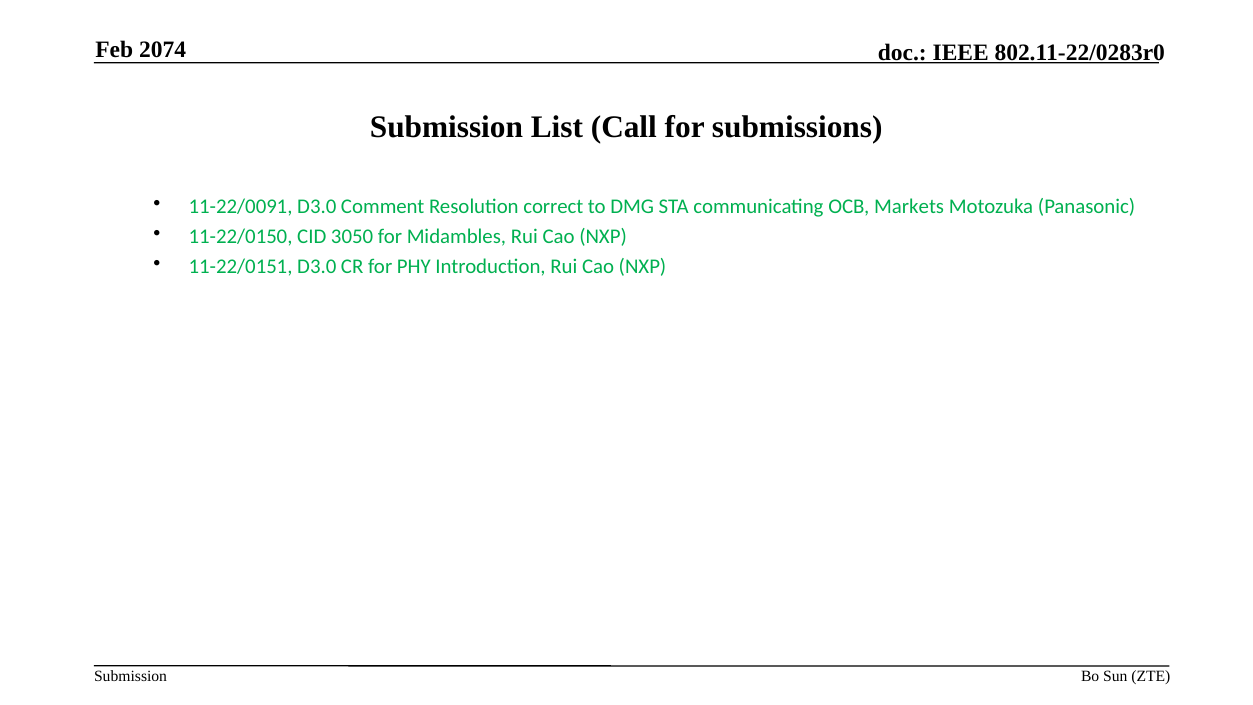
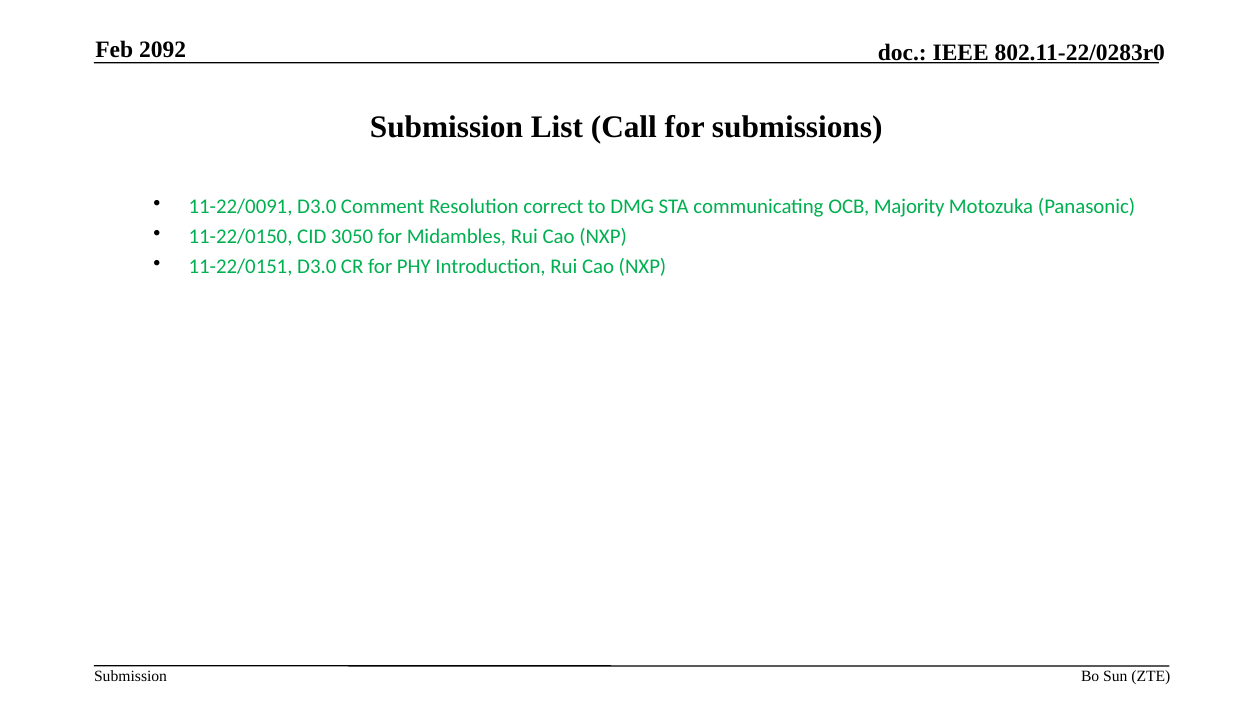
2074: 2074 -> 2092 (163, 50)
Markets: Markets -> Majority (909, 207)
